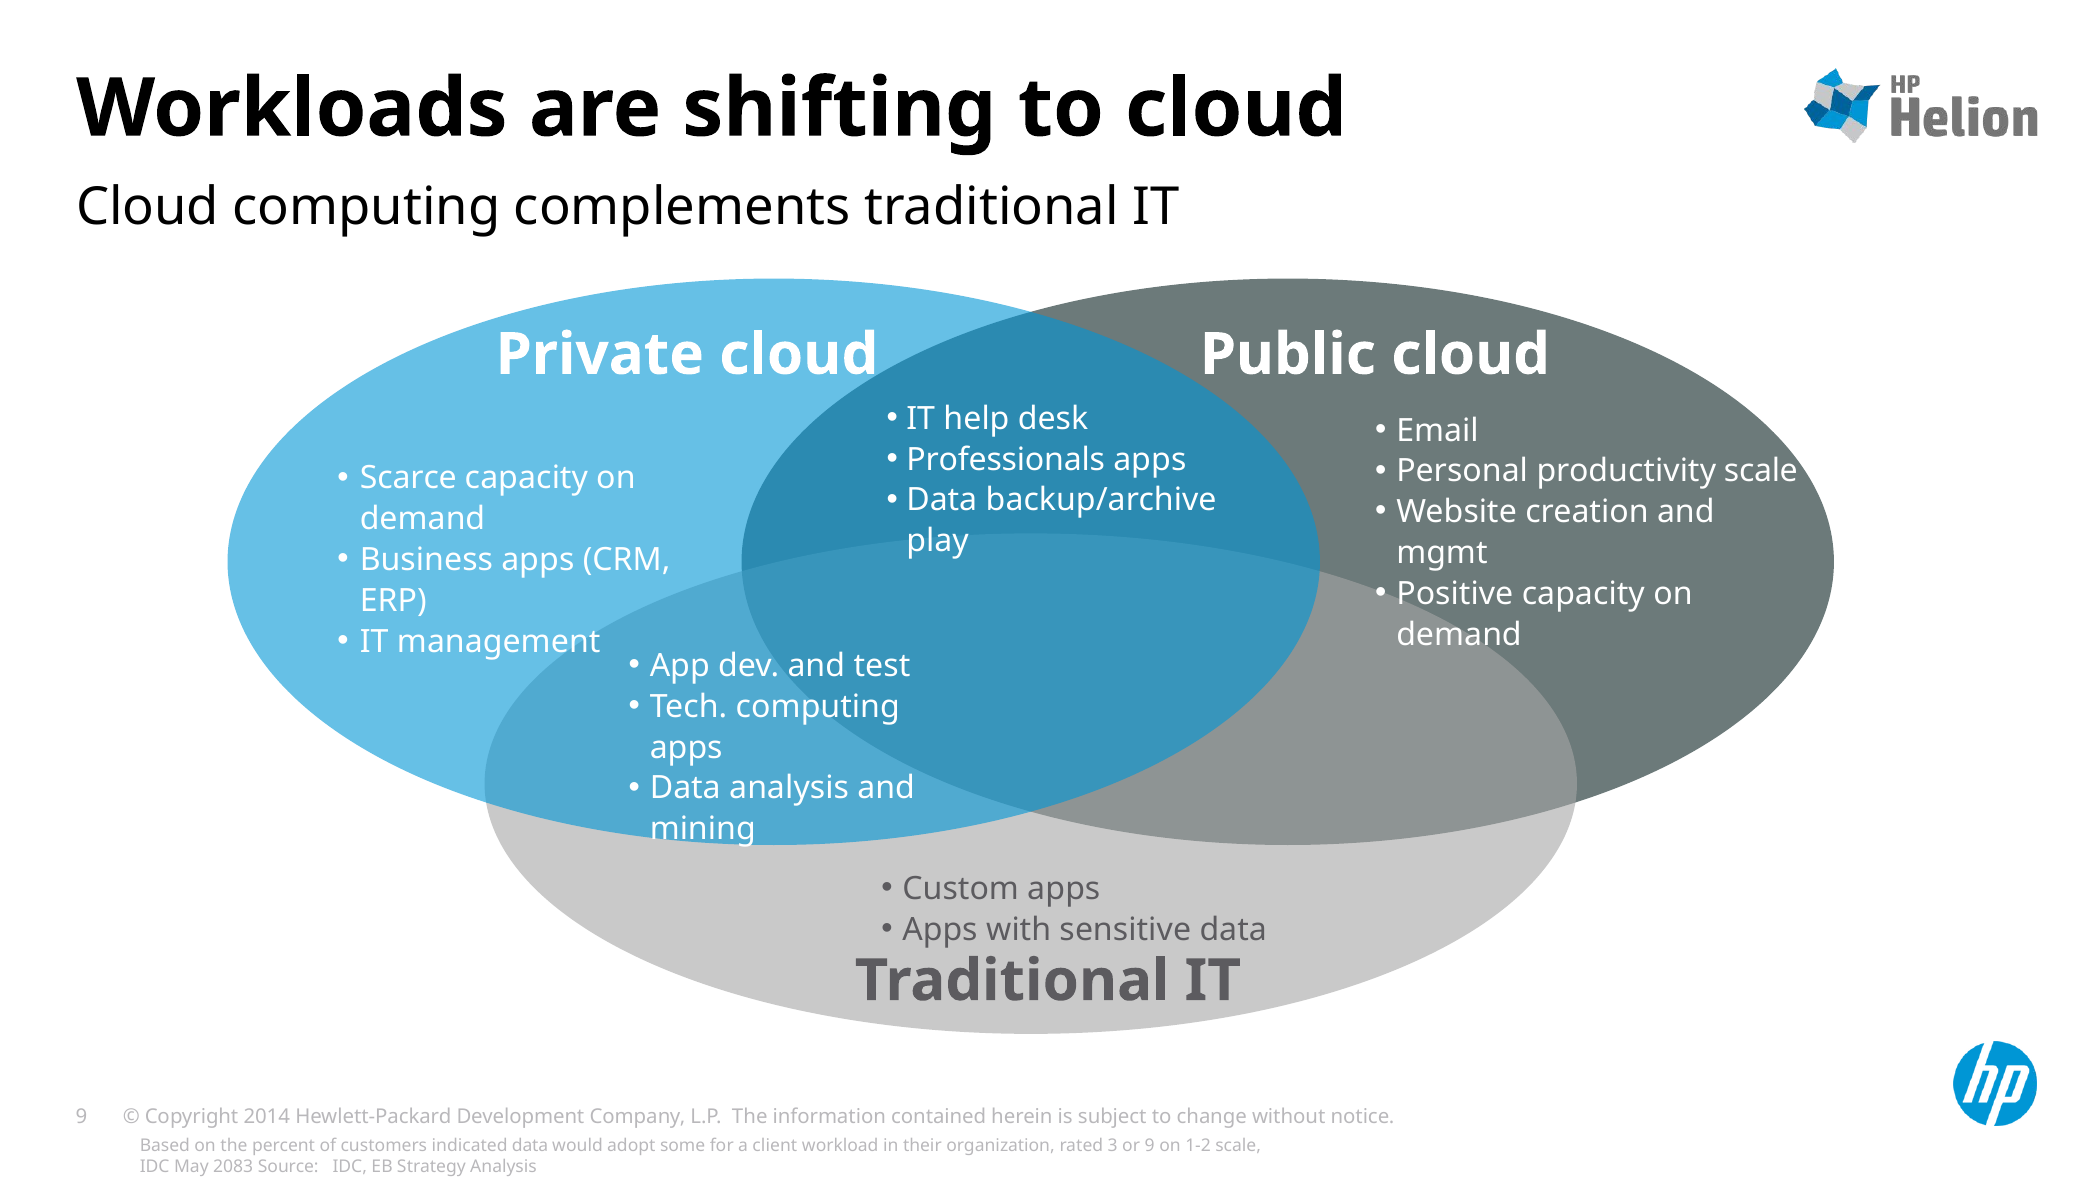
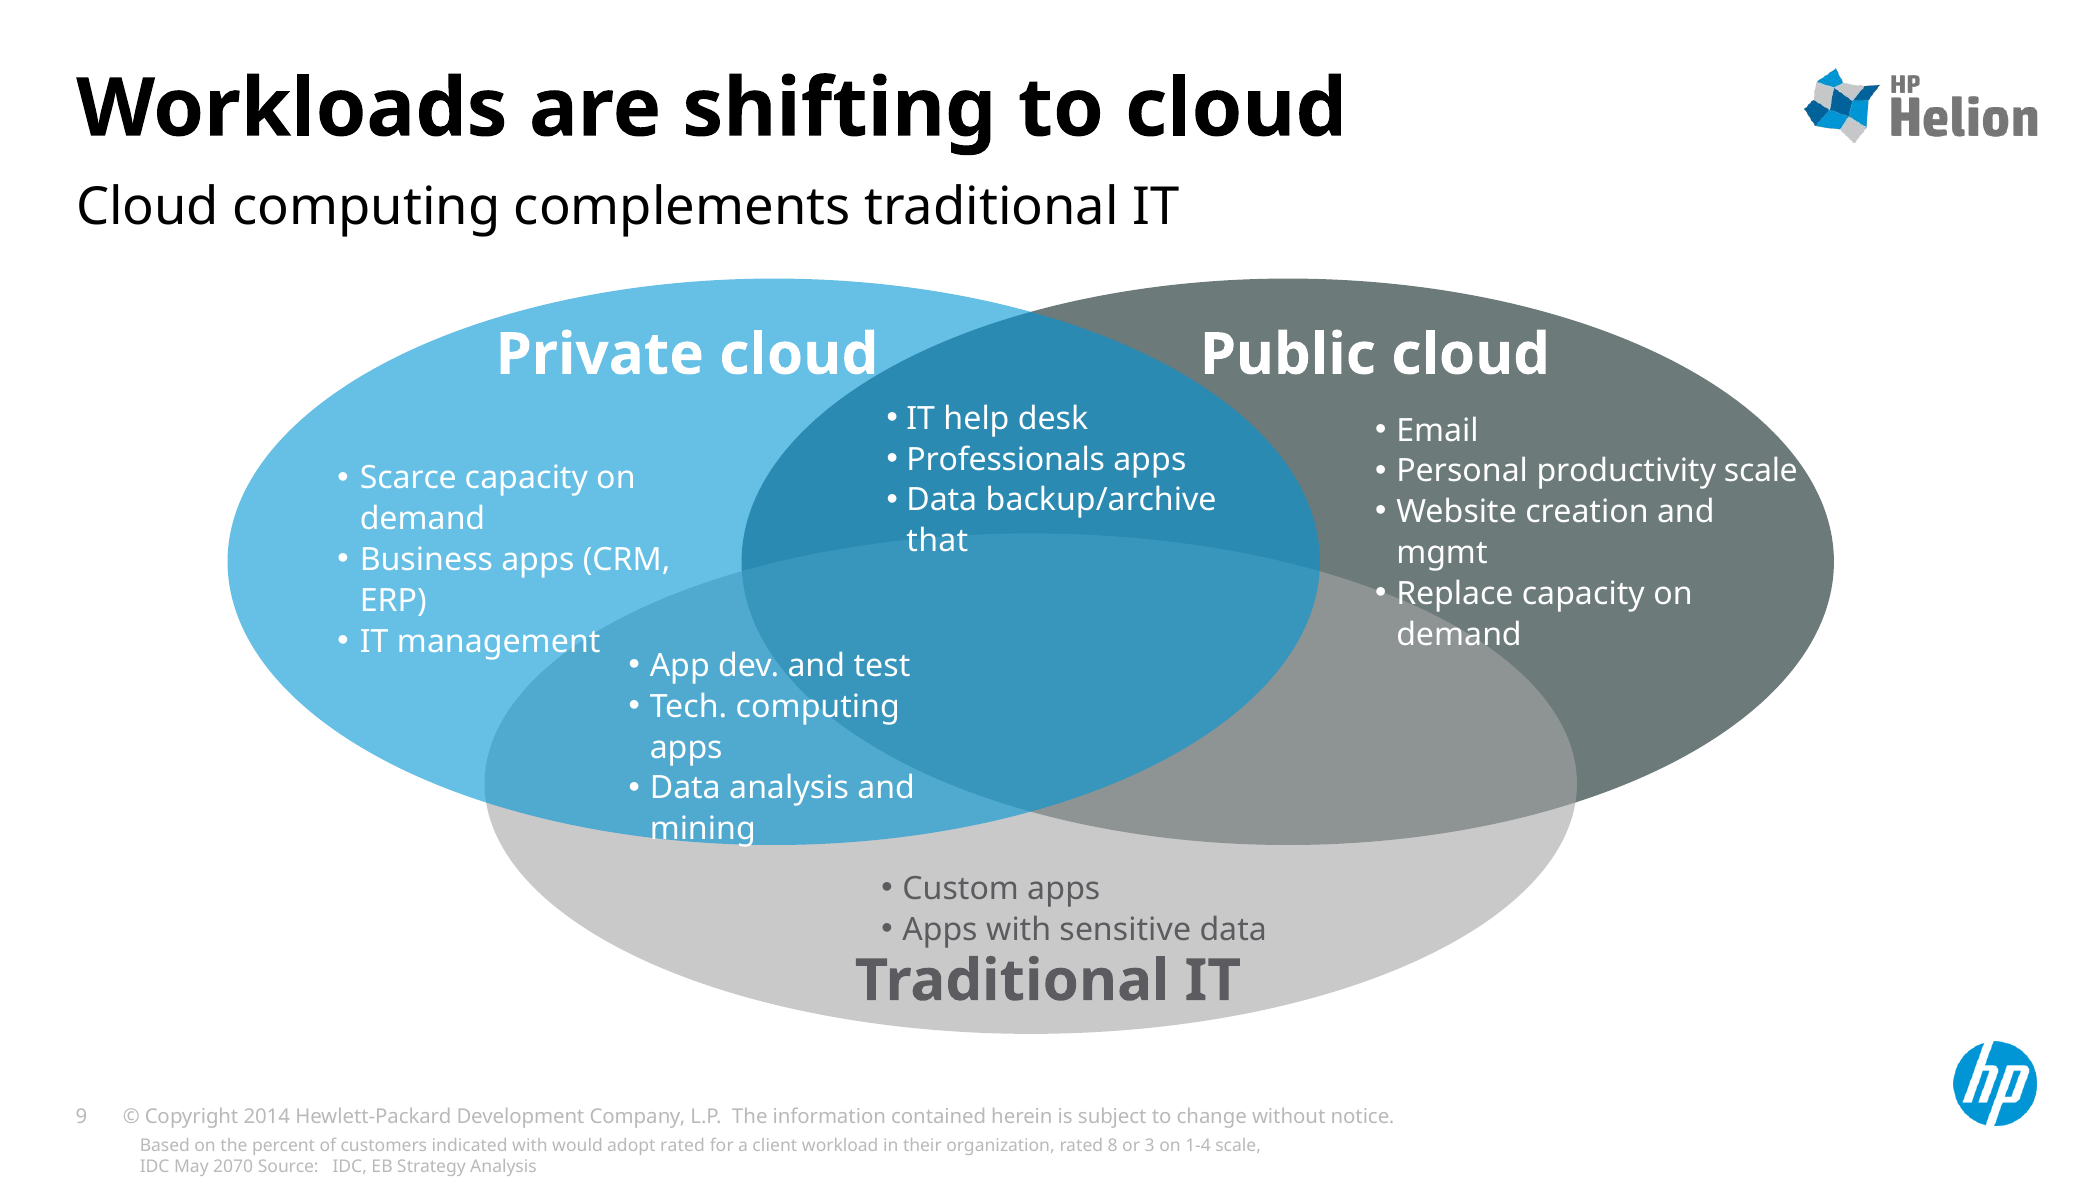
play: play -> that (937, 541)
Positive: Positive -> Replace (1455, 594)
indicated data: data -> with (530, 1146)
adopt some: some -> rated (682, 1146)
3: 3 -> 8 (1113, 1146)
or 9: 9 -> 3 (1150, 1146)
1-2: 1-2 -> 1-4 (1198, 1146)
2083: 2083 -> 2070 (233, 1167)
